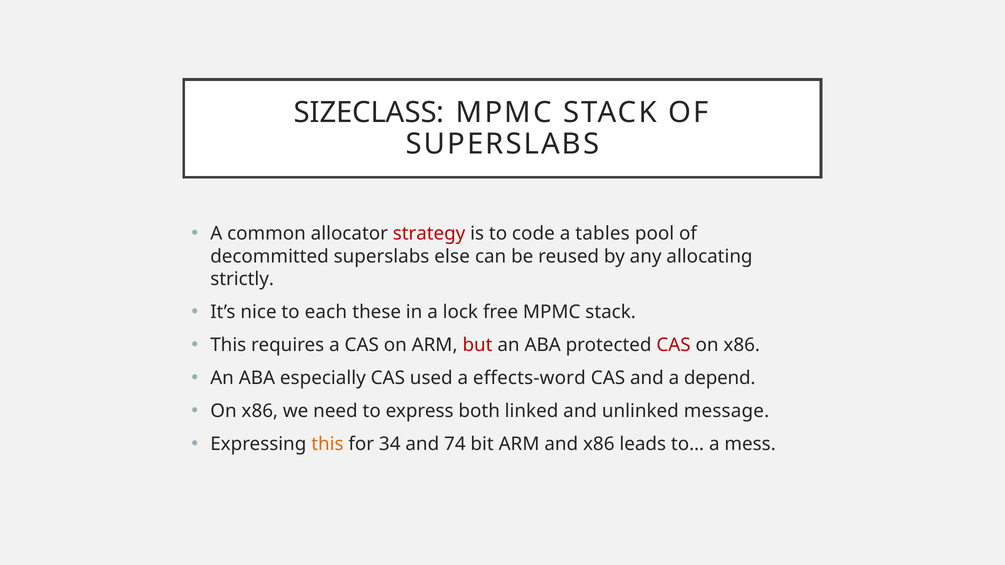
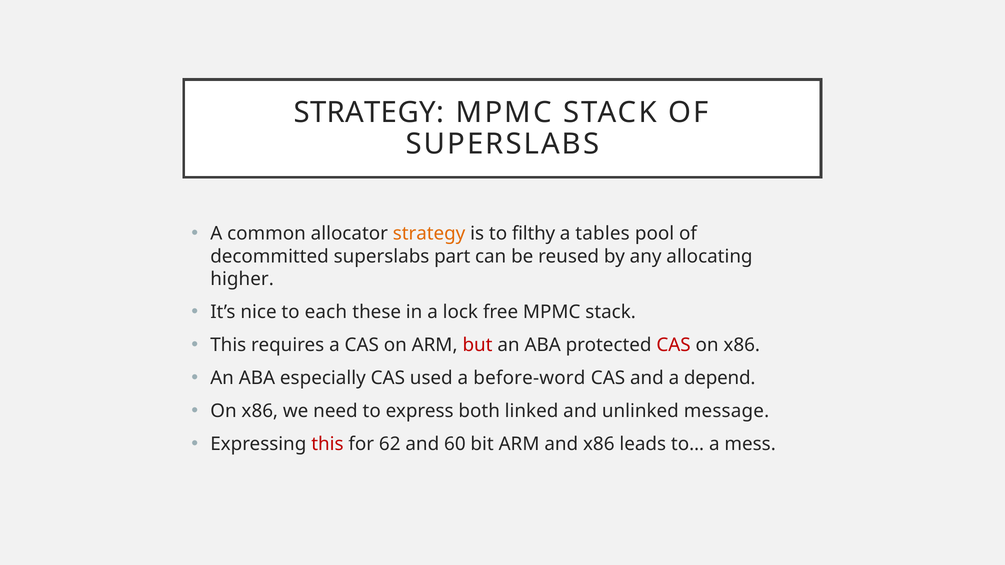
SIZECLASS: SIZECLASS -> STRATEGY (369, 112)
strategy colour: red -> orange (429, 234)
code: code -> filthy (534, 234)
else: else -> part (452, 256)
strictly: strictly -> higher (242, 279)
effects-word: effects-word -> before-word (529, 378)
this colour: orange -> red (327, 445)
34: 34 -> 62 (390, 445)
74: 74 -> 60 (455, 445)
